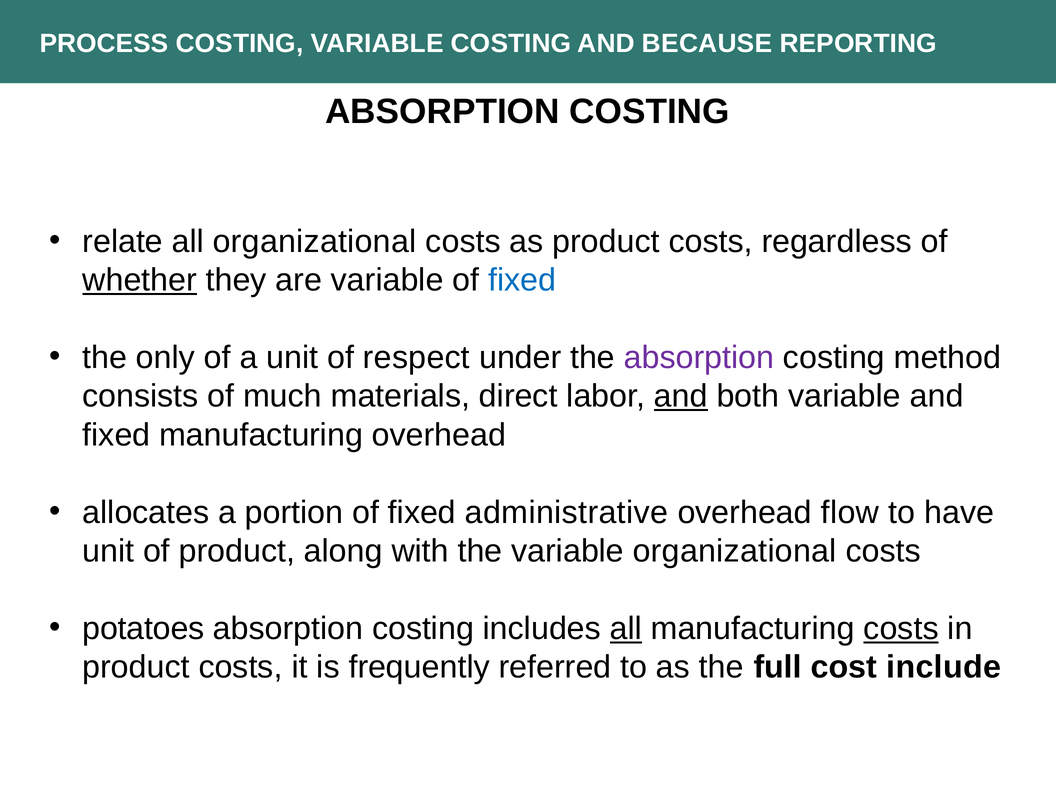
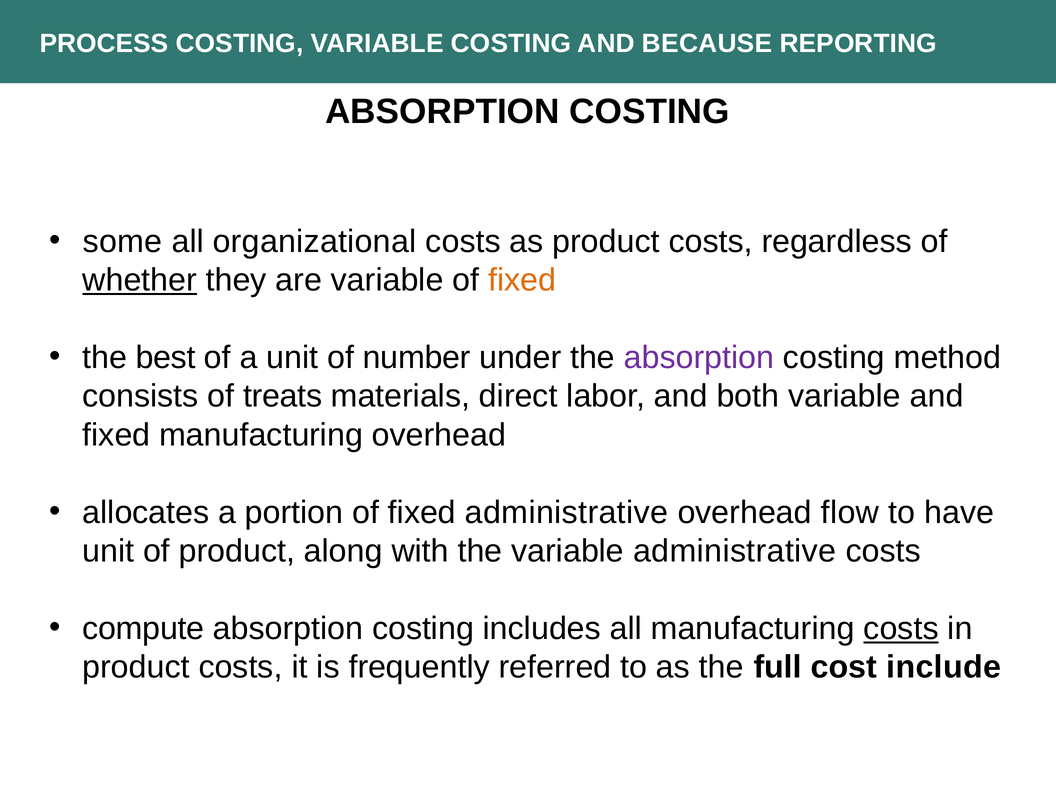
relate: relate -> some (122, 241)
fixed colour: blue -> orange (522, 280)
only: only -> best (166, 358)
respect: respect -> number (417, 358)
much: much -> treats (283, 396)
and underline: present -> none (681, 396)
variable organizational: organizational -> administrative (735, 551)
potatoes: potatoes -> compute (143, 628)
all underline: present -> none (626, 628)
